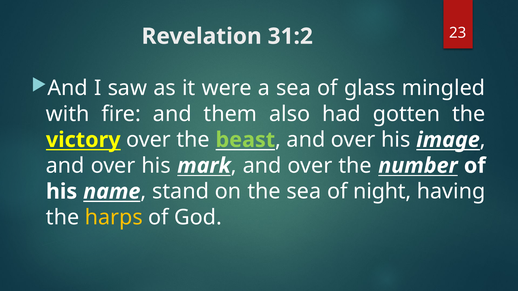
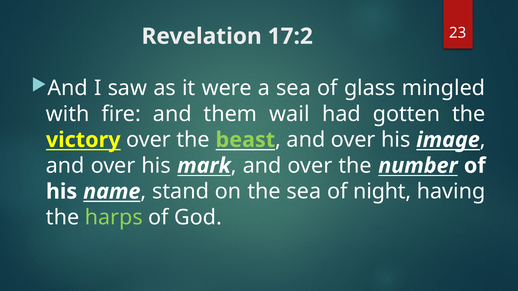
31:2: 31:2 -> 17:2 (290, 36)
also: also -> wail (289, 114)
harps colour: yellow -> light green (114, 218)
